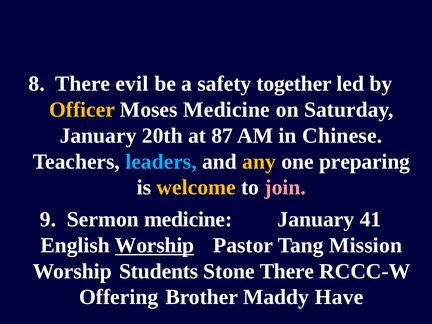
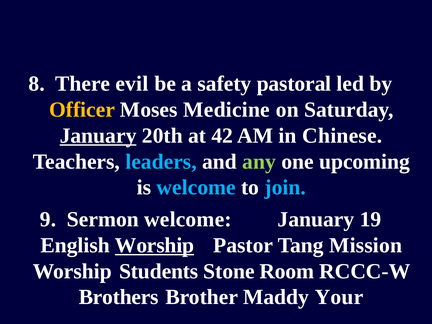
together: together -> pastoral (294, 84)
January underline: none -> present (98, 136)
87: 87 -> 42 (222, 136)
any colour: yellow -> light green (259, 162)
preparing: preparing -> upcoming (365, 162)
welcome colour: yellow -> light blue (196, 187)
join colour: pink -> light blue (285, 187)
Sermon medicine: medicine -> welcome (188, 219)
41: 41 -> 19 (370, 219)
Stone There: There -> Room (287, 271)
Offering: Offering -> Brothers (119, 297)
Have: Have -> Your (339, 297)
